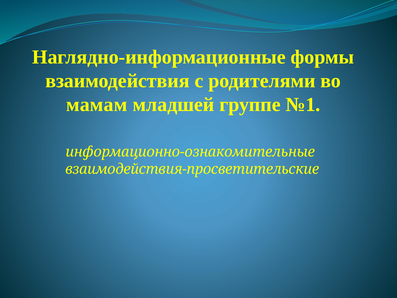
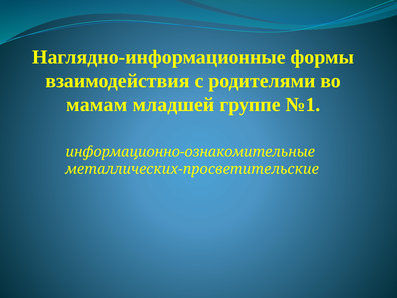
взаимодействия-просветительские: взаимодействия-просветительские -> металлических-просветительские (192, 169)
